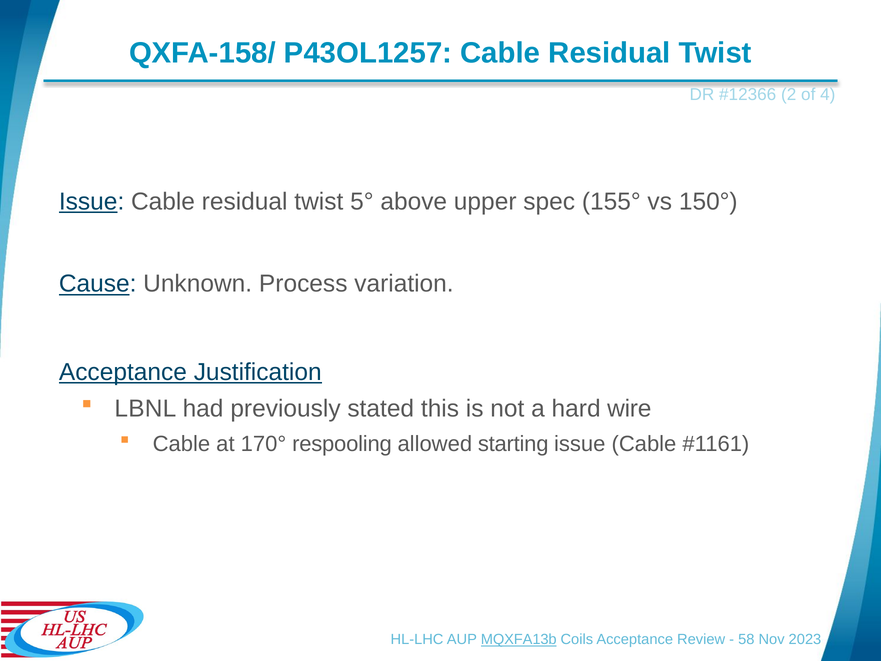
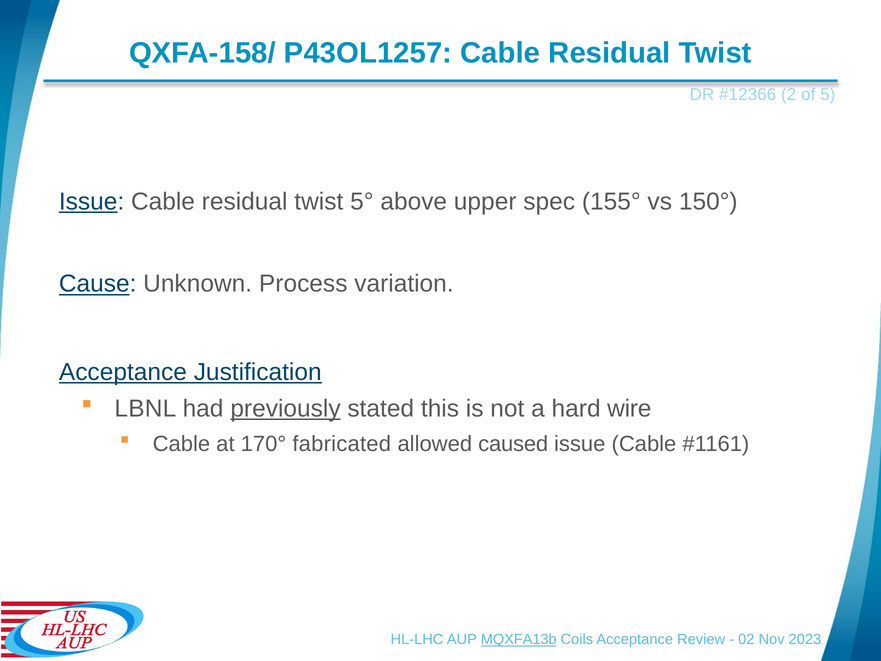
4: 4 -> 5 (828, 95)
previously underline: none -> present (286, 409)
respooling: respooling -> fabricated (342, 444)
starting: starting -> caused (513, 444)
58: 58 -> 02 (746, 639)
